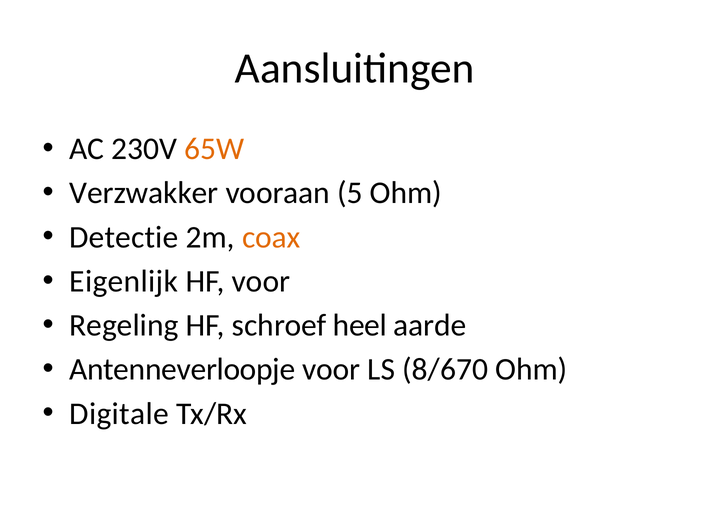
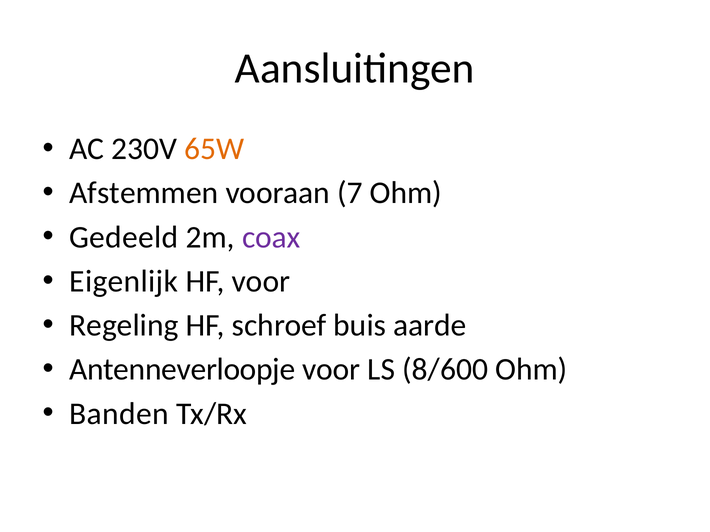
Verzwakker: Verzwakker -> Afstemmen (144, 193)
5: 5 -> 7 (350, 193)
Detectie: Detectie -> Gedeeld (124, 237)
coax colour: orange -> purple (271, 237)
heel: heel -> buis (360, 326)
8/670: 8/670 -> 8/600 (445, 370)
Digitale: Digitale -> Banden (119, 414)
